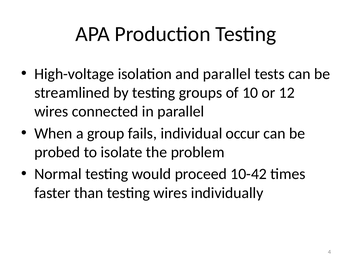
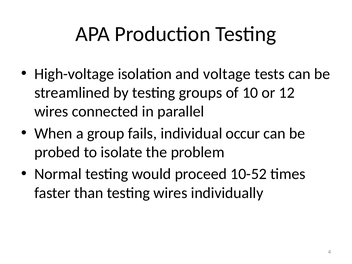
and parallel: parallel -> voltage (227, 74)
10-42: 10-42 -> 10-52 (249, 174)
